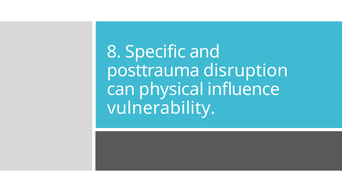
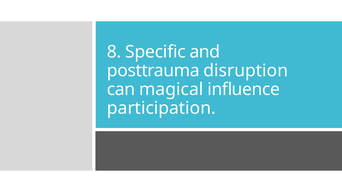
physical: physical -> magical (171, 90)
vulnerability: vulnerability -> participation (161, 108)
